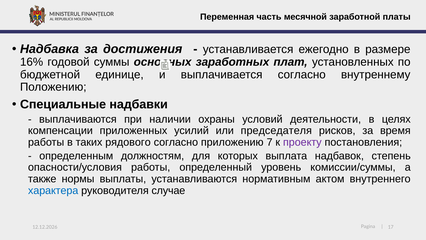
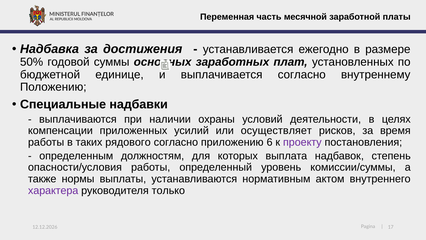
16%: 16% -> 50% (32, 62)
председателя: председателя -> осуществляет (276, 130)
7: 7 -> 6 (270, 142)
характера colour: blue -> purple (53, 190)
случае: случае -> только (168, 190)
